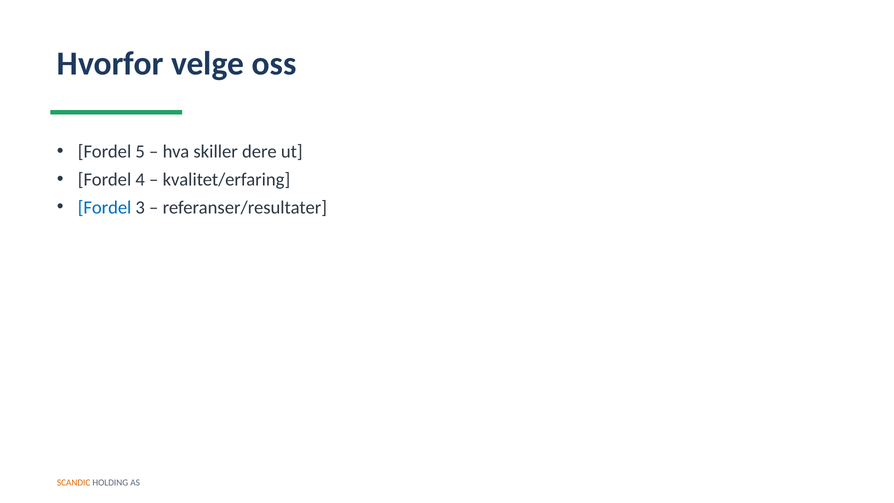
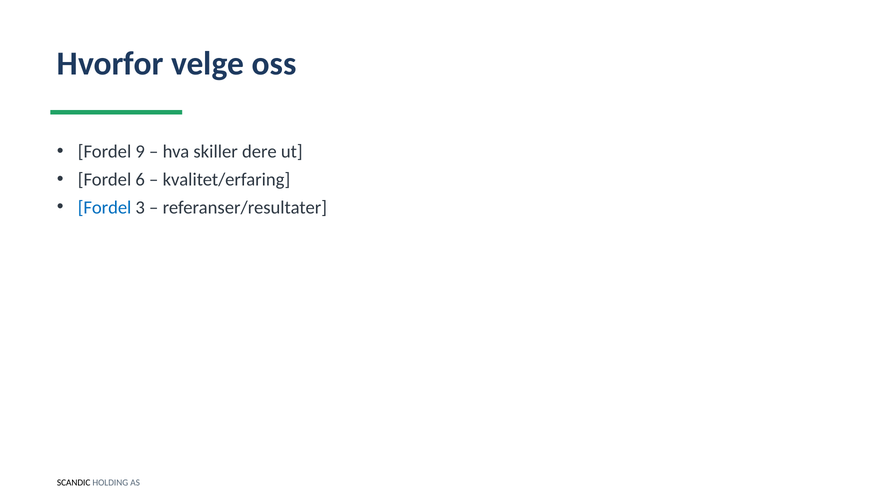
5: 5 -> 9 (140, 151)
4: 4 -> 6 (140, 179)
SCANDIC colour: orange -> black (74, 483)
